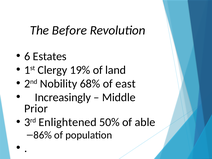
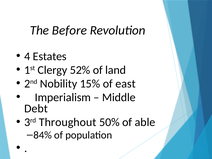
6: 6 -> 4 (27, 56)
19%: 19% -> 52% (80, 70)
68%: 68% -> 15% (90, 84)
Increasingly: Increasingly -> Imperialism (63, 97)
Prior: Prior -> Debt (36, 109)
Enlightened: Enlightened -> Throughout (68, 122)
86%: 86% -> 84% (43, 135)
